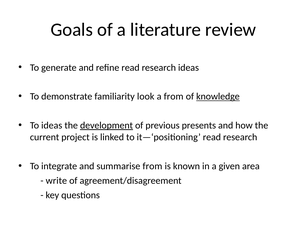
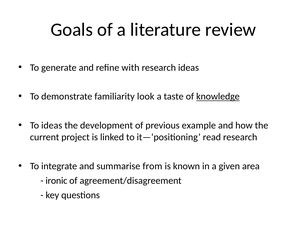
refine read: read -> with (130, 68)
a from: from -> taste (174, 97)
development underline: present -> none (106, 126)
presents: presents -> example (199, 126)
write: write -> ironic (56, 181)
